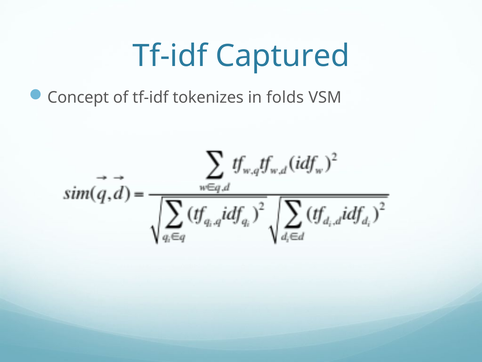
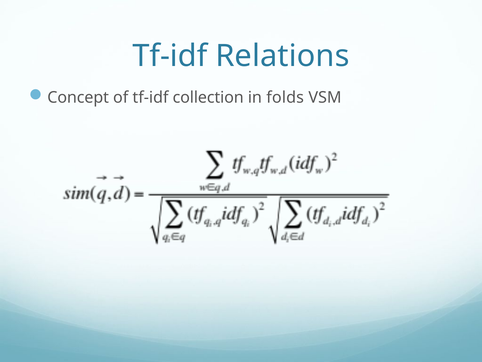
Captured: Captured -> Relations (282, 56)
tokenizes: tokenizes -> collection (208, 98)
